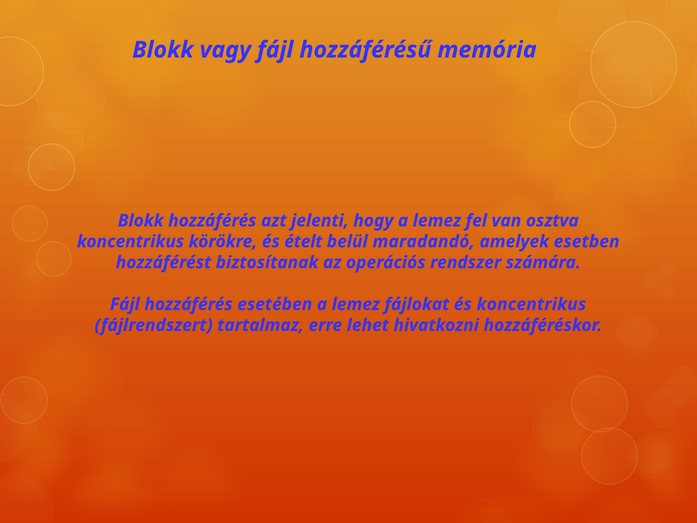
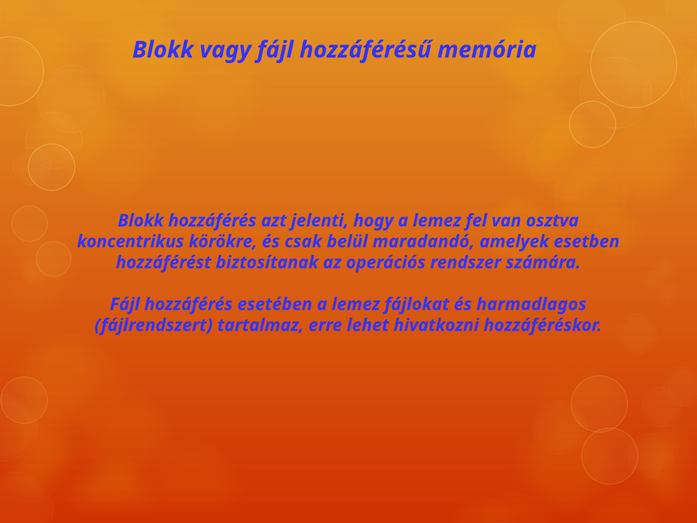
ételt: ételt -> csak (303, 241)
és koncentrikus: koncentrikus -> harmadlagos (531, 304)
